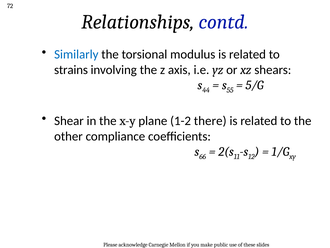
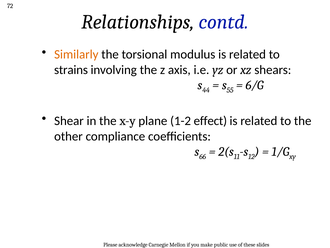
Similarly colour: blue -> orange (76, 54)
5/G: 5/G -> 6/G (255, 85)
there: there -> effect (210, 121)
